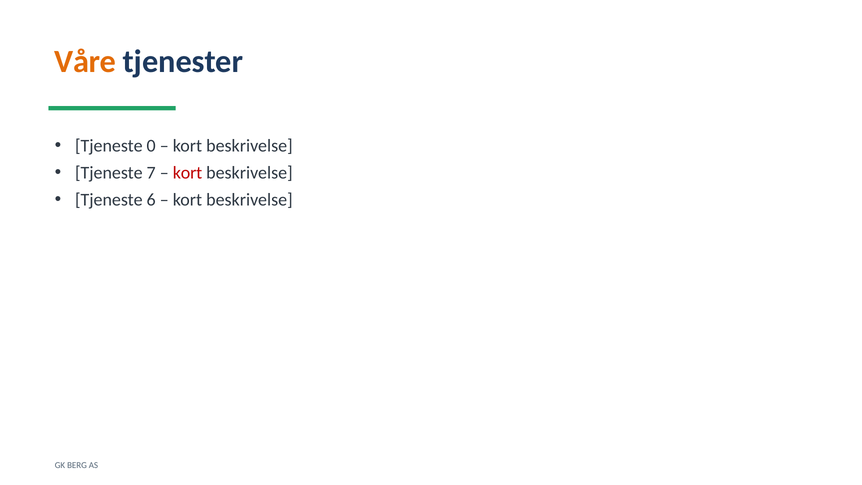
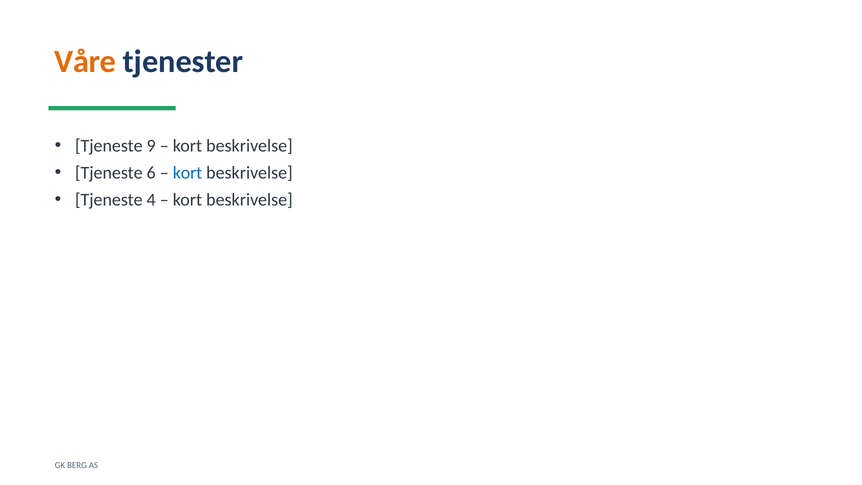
0: 0 -> 9 (151, 146)
7: 7 -> 6 (151, 173)
kort colour: red -> blue (188, 173)
6: 6 -> 4 (151, 200)
